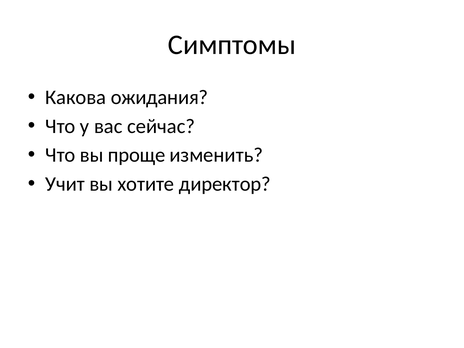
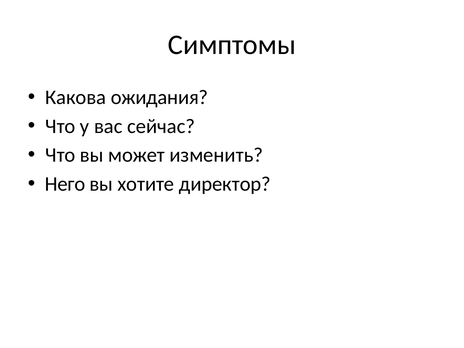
проще: проще -> может (137, 155)
Учит: Учит -> Него (65, 184)
